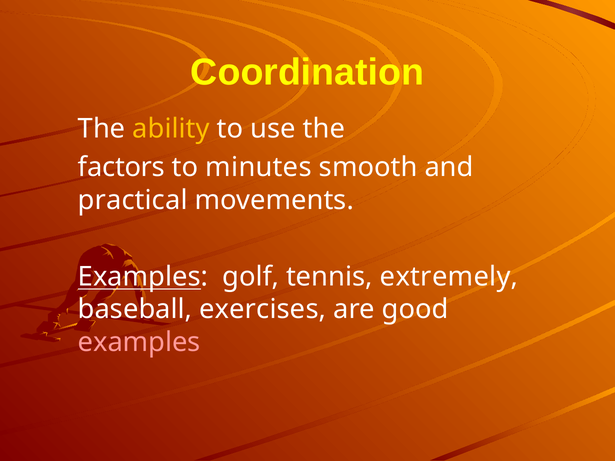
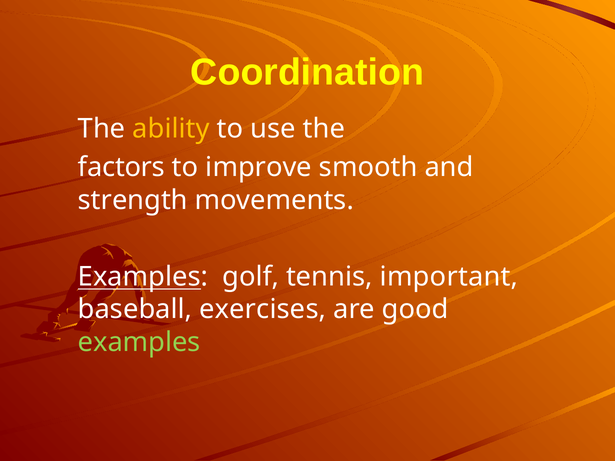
minutes: minutes -> improve (259, 167)
practical: practical -> strength (133, 200)
extremely: extremely -> important (449, 277)
examples colour: pink -> light green (139, 342)
